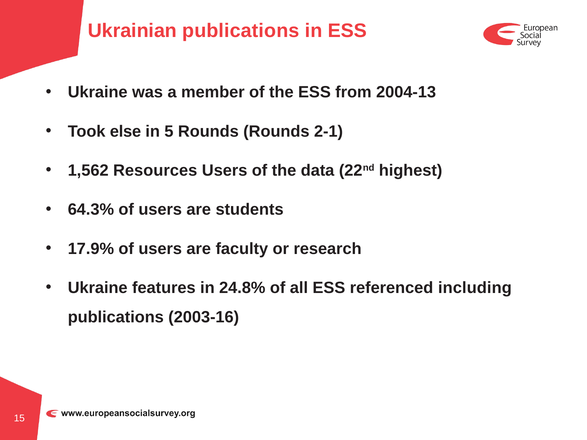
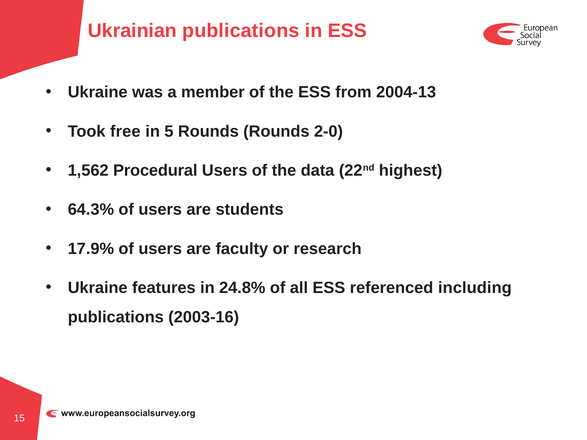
else: else -> free (125, 131)
2-1: 2-1 -> 2-0 (328, 131)
Resources: Resources -> Procedural (155, 171)
